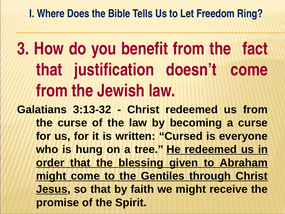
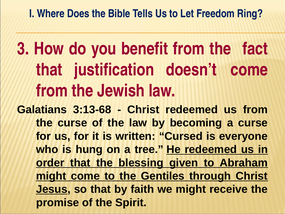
3:13-32: 3:13-32 -> 3:13-68 (92, 109)
